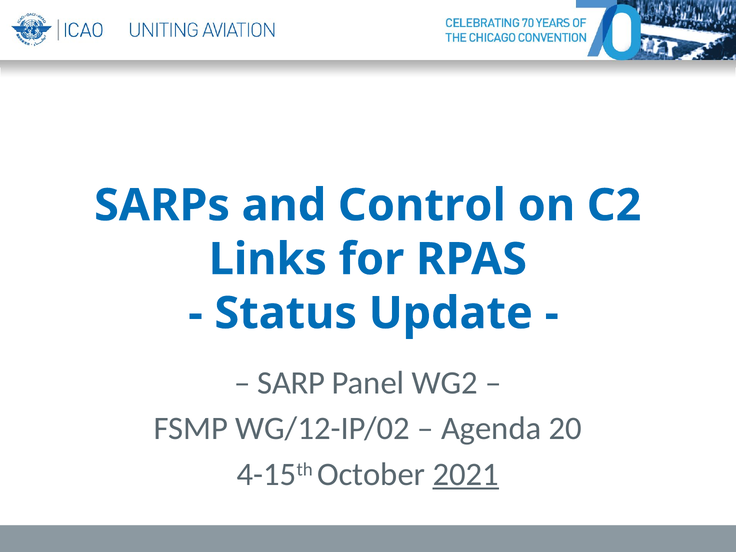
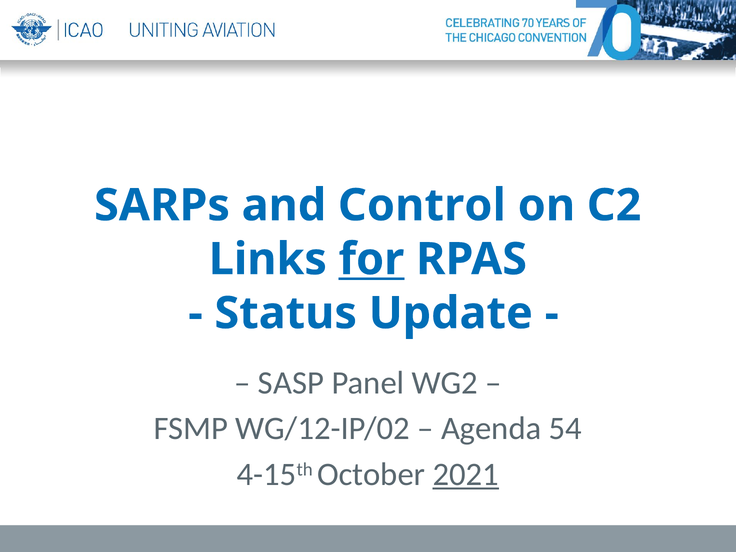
for underline: none -> present (371, 259)
SARP: SARP -> SASP (291, 383)
20: 20 -> 54 (565, 429)
